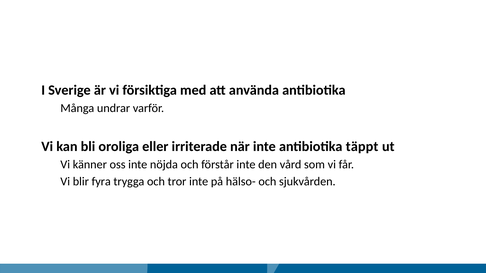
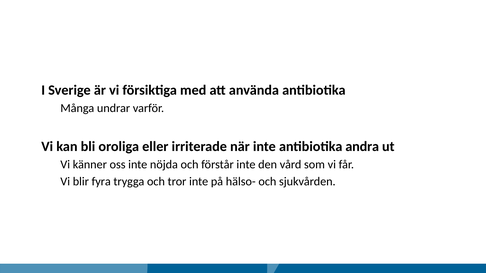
täppt: täppt -> andra (362, 147)
